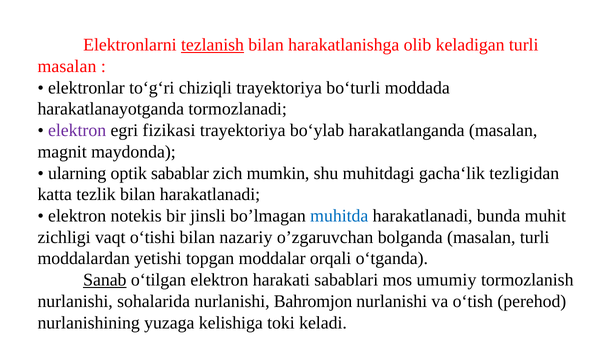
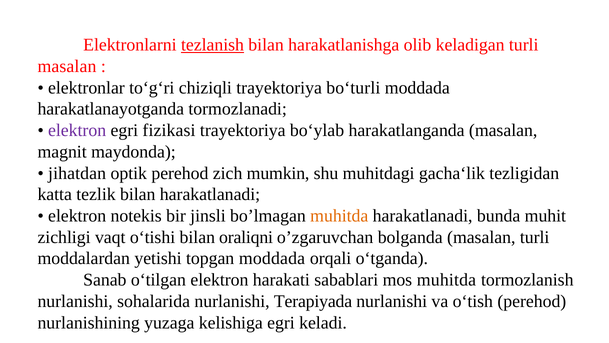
ularning: ularning -> jihatdan (77, 173)
optik sabablar: sabablar -> perehod (180, 173)
muhitda colour: blue -> orange (339, 216)
nazariy: nazariy -> oraliqni (246, 237)
topgan moddalar: moddalar -> moddada (272, 258)
Sanab underline: present -> none (105, 280)
mos umumiy: umumiy -> muhitda (446, 280)
Bahromjon: Bahromjon -> Terapiyada (313, 301)
kelishiga toki: toki -> egri (281, 322)
